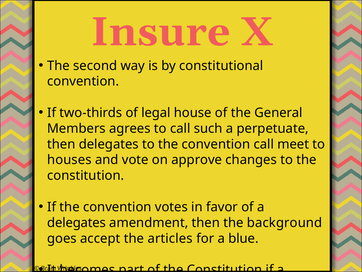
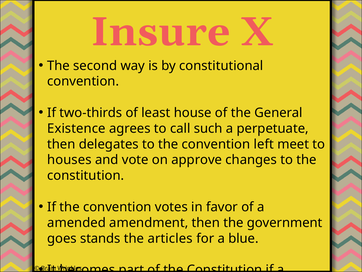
legal: legal -> least (156, 113)
Members: Members -> Existence (76, 128)
convention call: call -> left (264, 144)
delegates: delegates -> amended (76, 222)
background: background -> government (285, 222)
accept: accept -> stands (100, 238)
